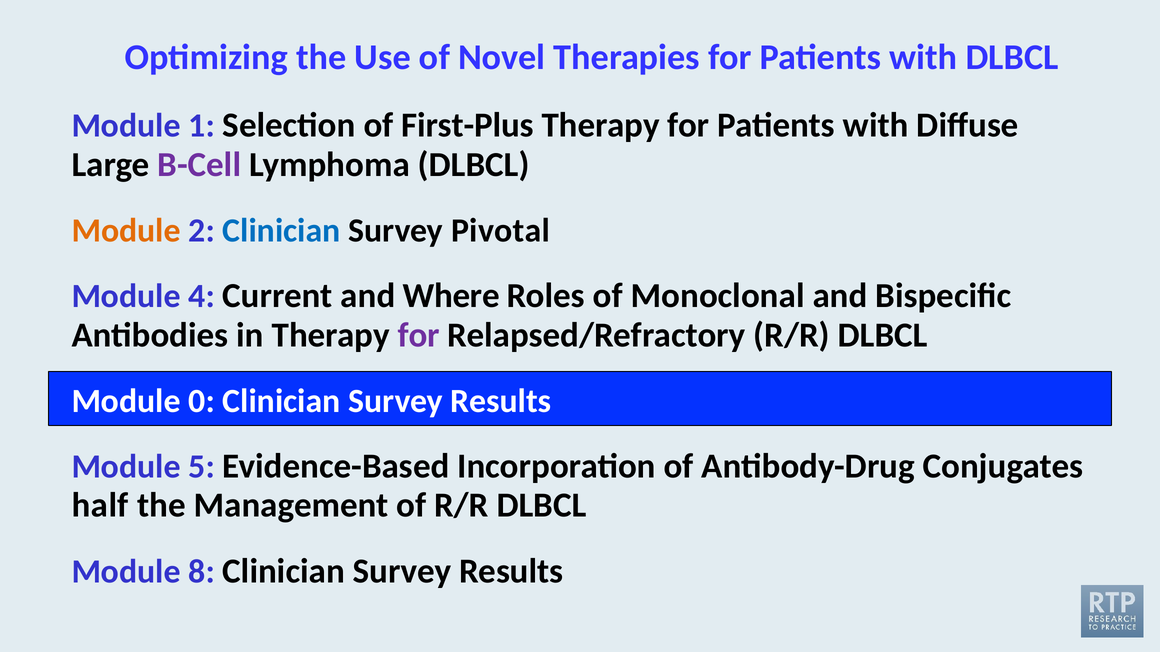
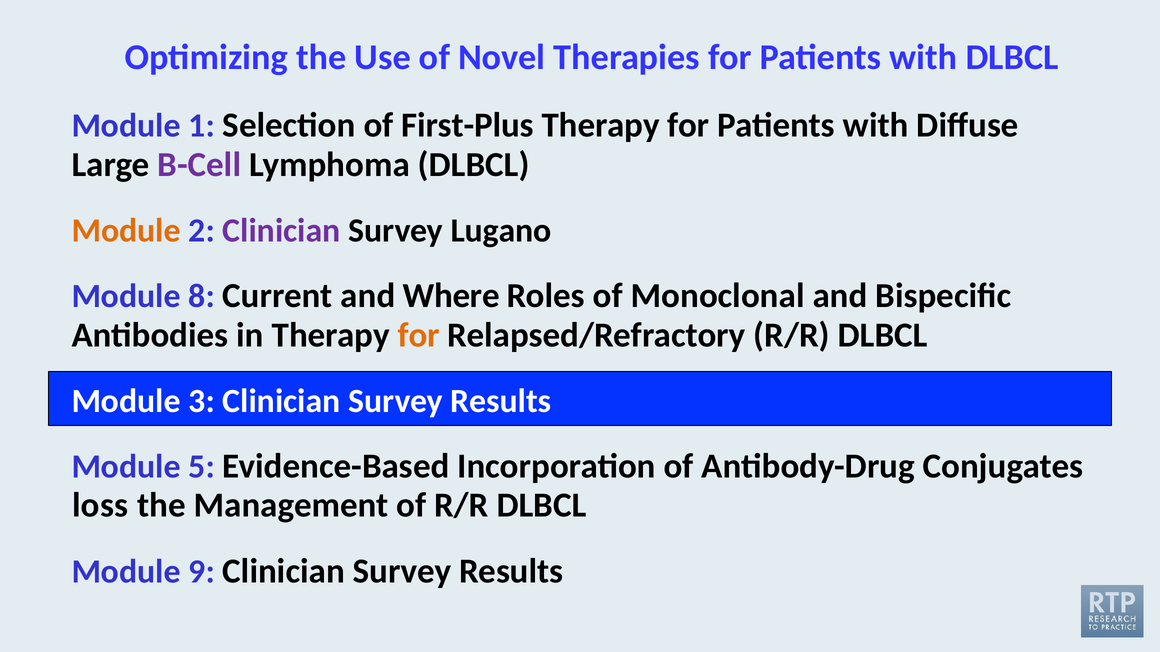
Clinician colour: blue -> purple (281, 231)
Pivotal: Pivotal -> Lugano (501, 231)
4: 4 -> 8 (202, 296)
for colour: purple -> orange (419, 335)
0: 0 -> 3 (202, 402)
half: half -> loss (100, 506)
8: 8 -> 9 (202, 572)
